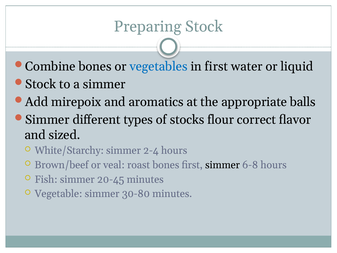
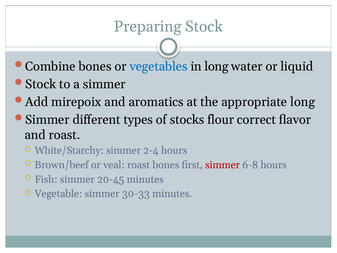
in first: first -> long (216, 66)
appropriate balls: balls -> long (303, 102)
and sized: sized -> roast (64, 135)
simmer colour: black -> red (223, 165)
30-80: 30-80 -> 30-33 (136, 194)
